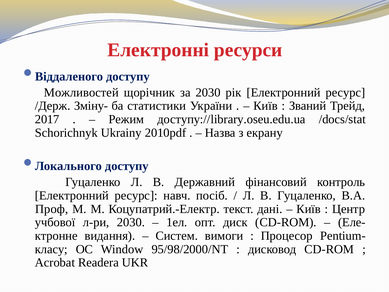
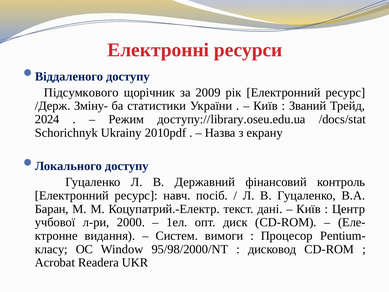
Можливостей: Можливостей -> Підсумкового (81, 92)
за 2030: 2030 -> 2009 (208, 92)
2017: 2017 -> 2024 (47, 119)
Проф: Проф -> Баран (52, 209)
л-ри 2030: 2030 -> 2000 (131, 222)
